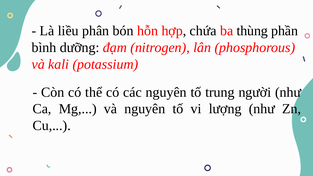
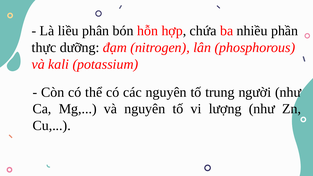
thùng: thùng -> nhiều (252, 31)
bình: bình -> thực (44, 48)
